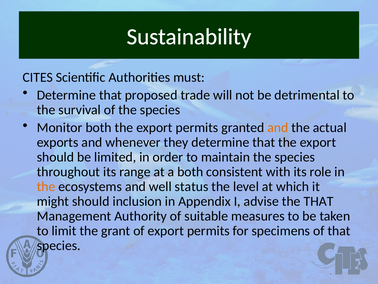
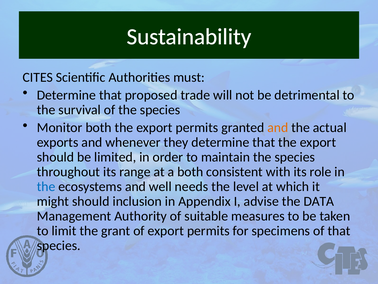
the colour: orange -> blue (46, 186)
status: status -> needs (192, 186)
the THAT: THAT -> DATA (319, 201)
